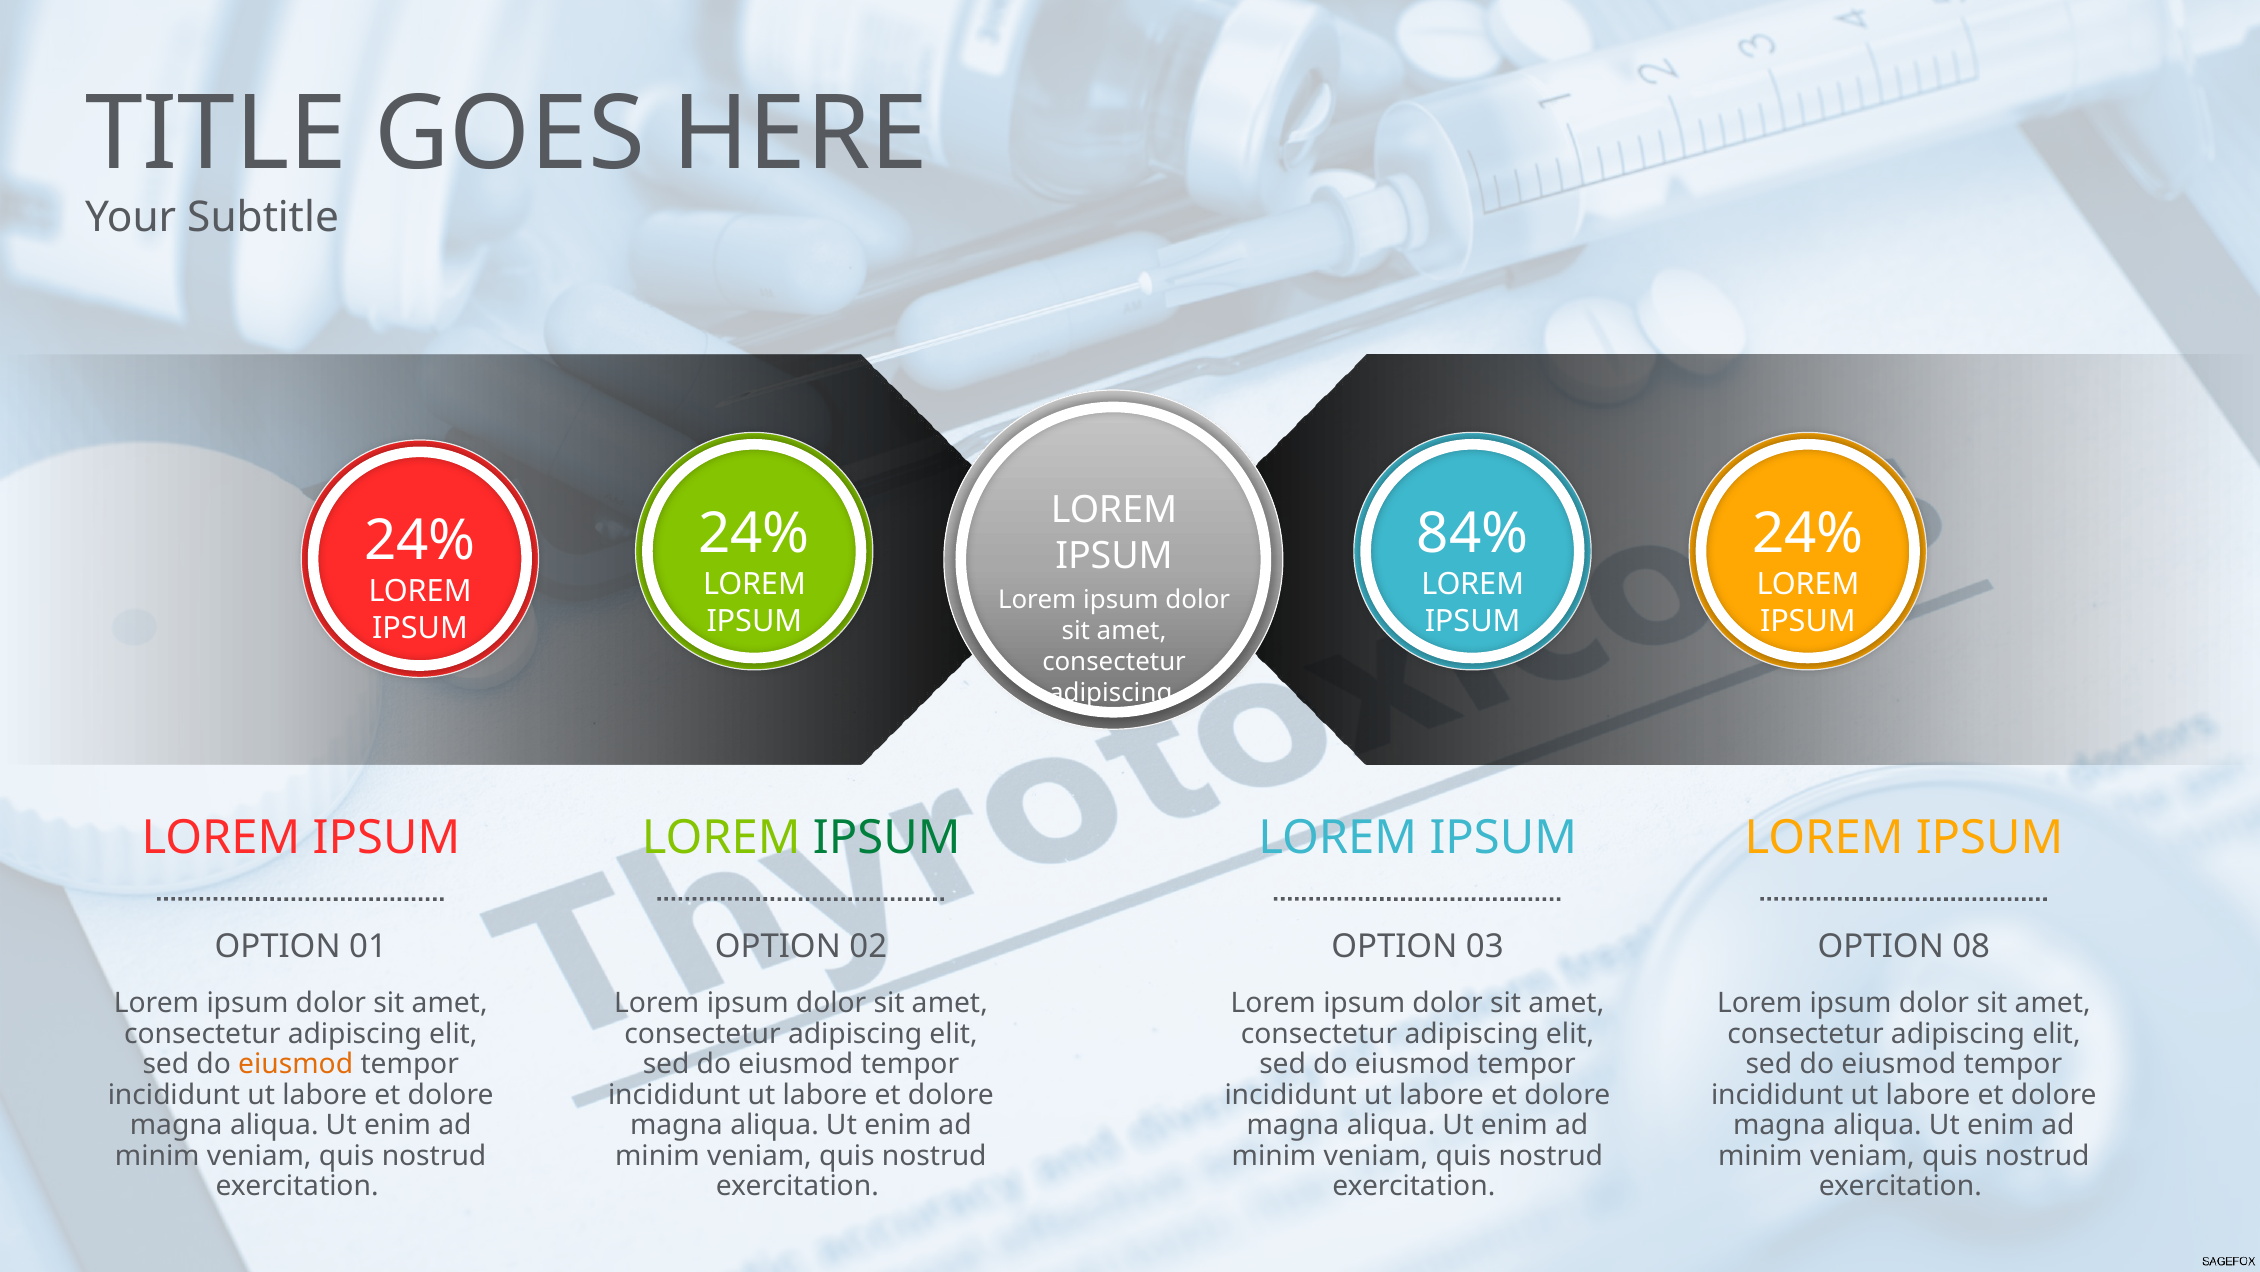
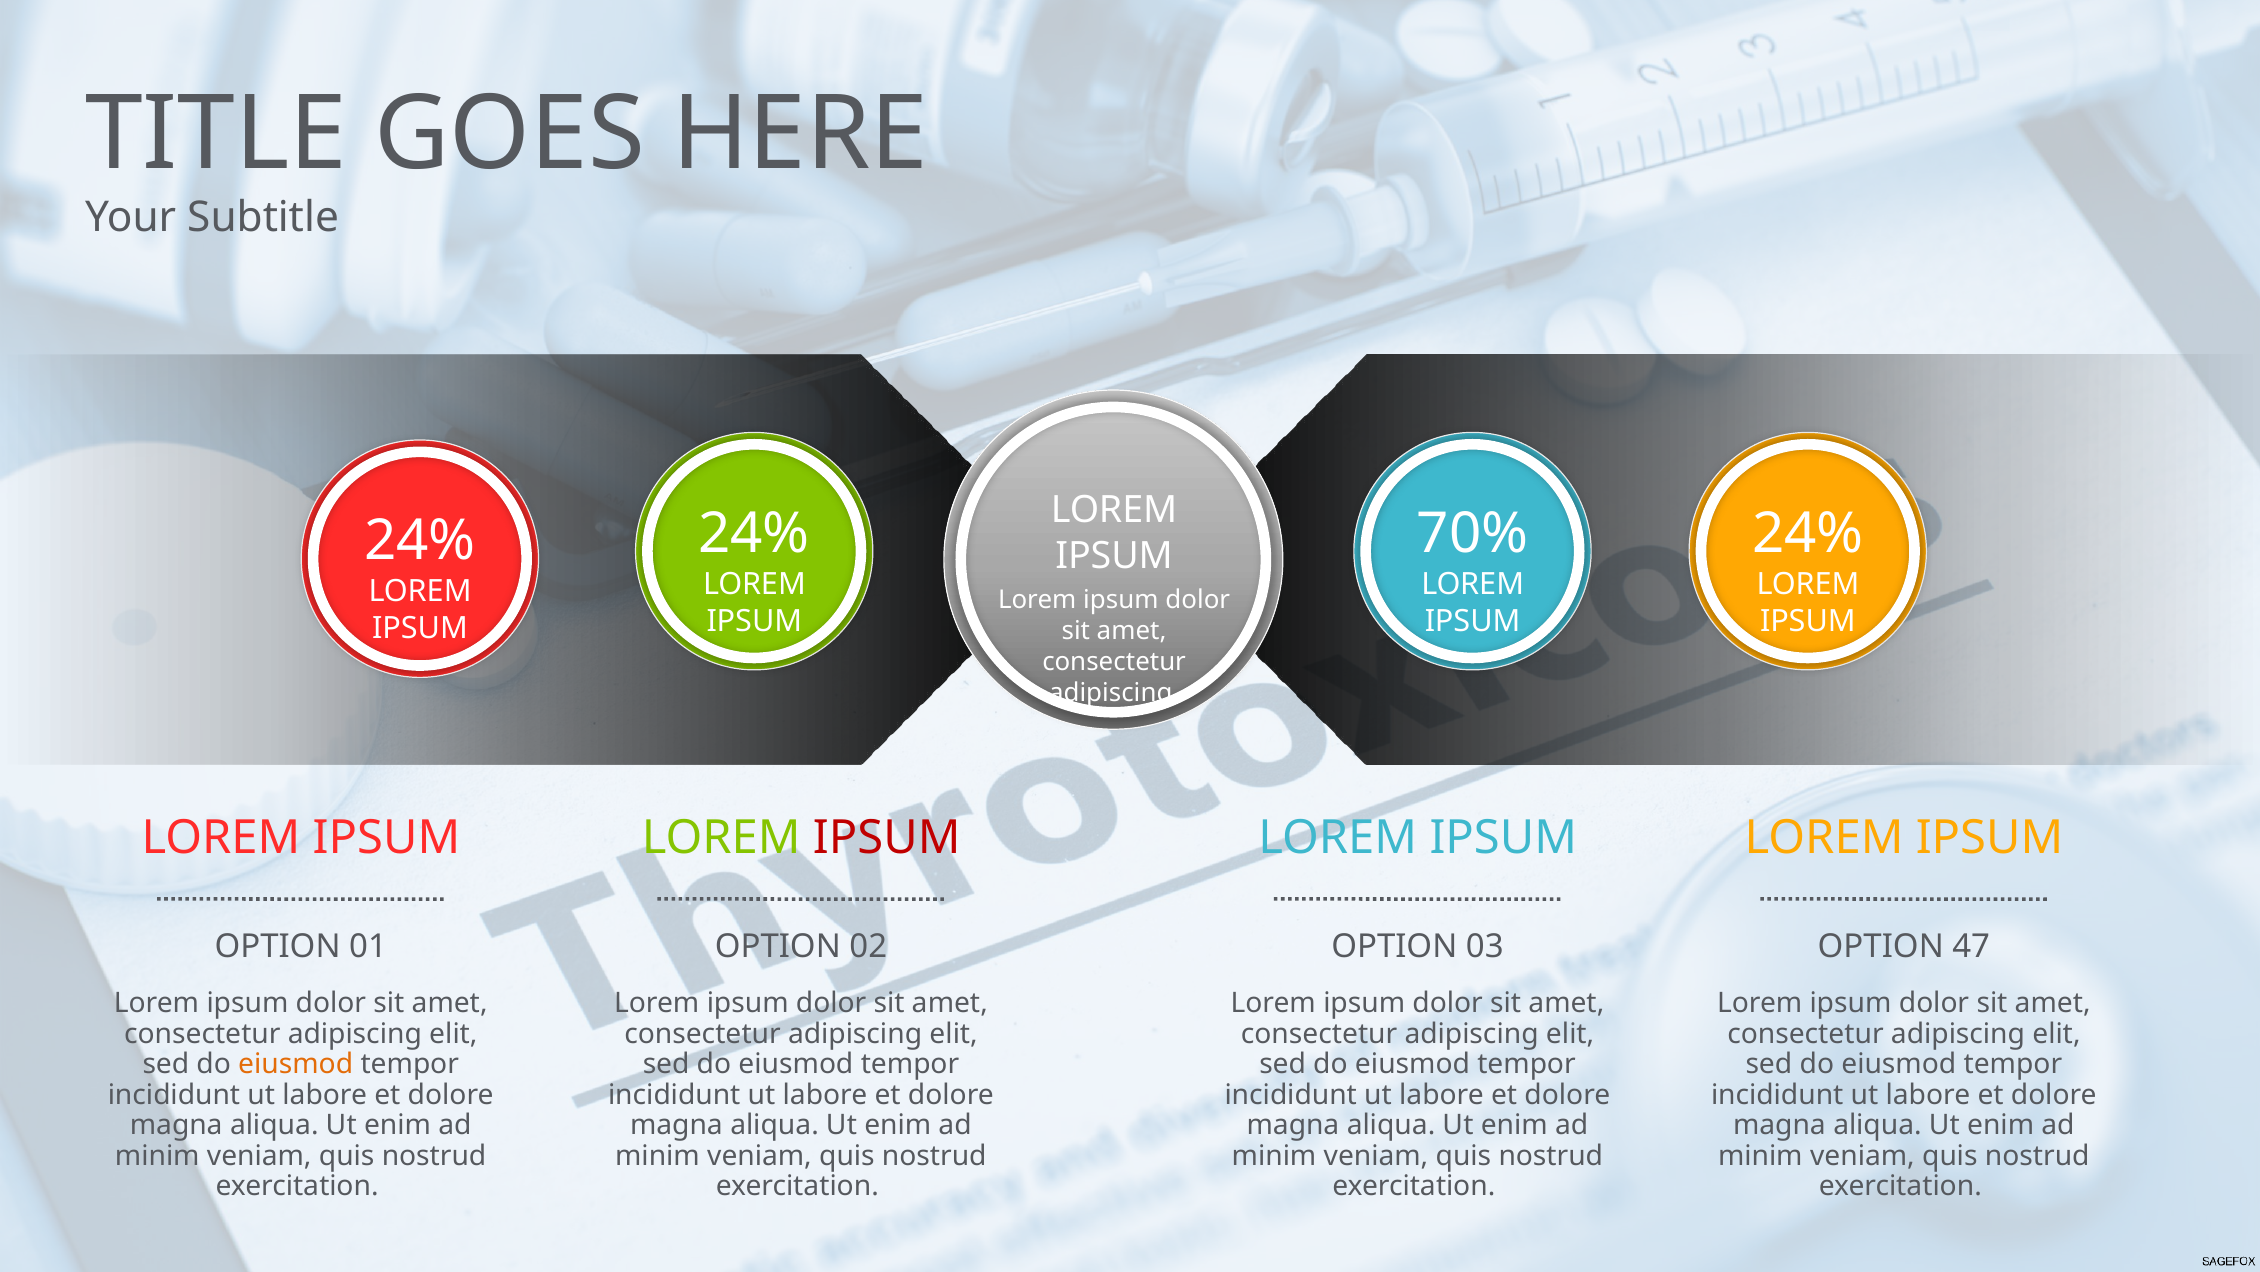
84%: 84% -> 70% (1472, 533)
IPSUM colour: green -> red (887, 837)
08: 08 -> 47 (1971, 946)
